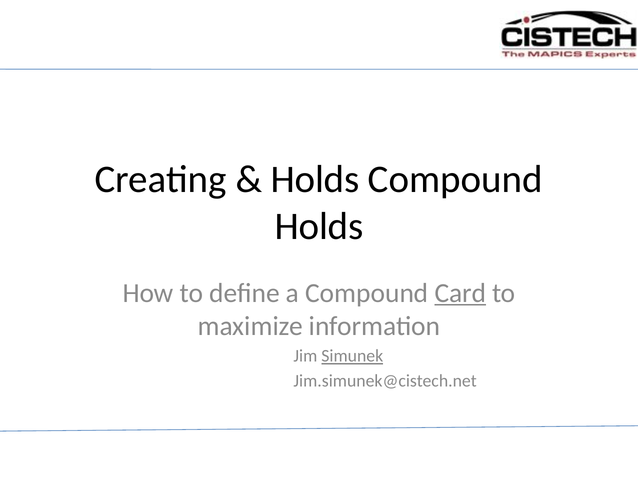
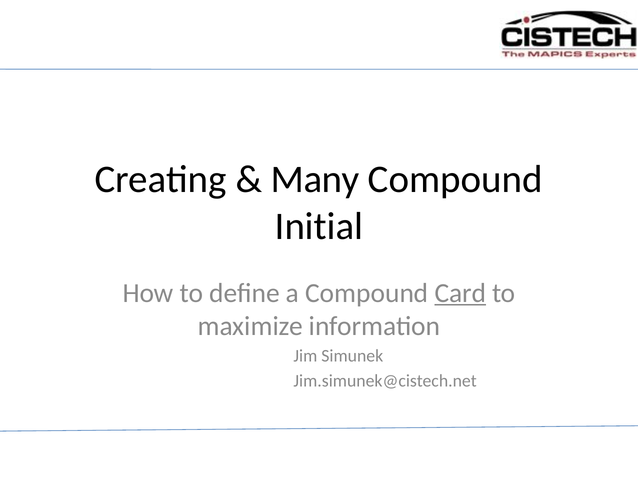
Holds: Holds -> Many (315, 179)
Holds: Holds -> Initial (319, 226)
Simunek underline: present -> none (352, 356)
